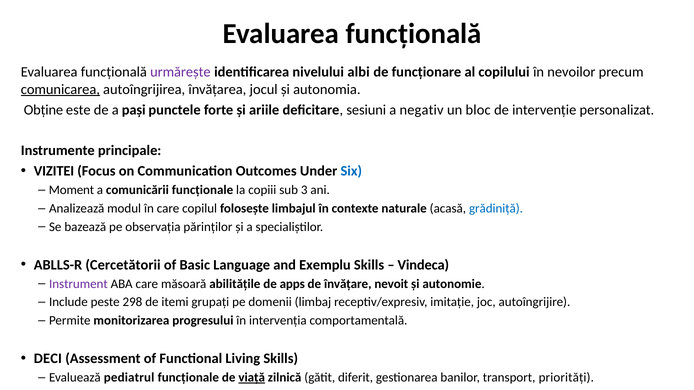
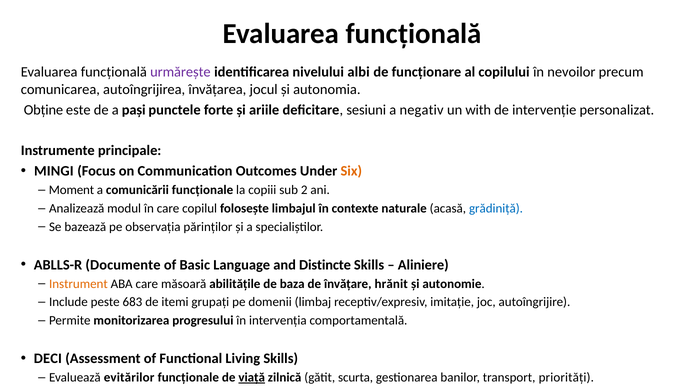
comunicarea underline: present -> none (60, 89)
bloc: bloc -> with (478, 110)
VIZITEI: VIZITEI -> MINGI (54, 171)
Six colour: blue -> orange (351, 171)
3: 3 -> 2 (304, 190)
Cercetătorii: Cercetătorii -> Documente (123, 265)
Exemplu: Exemplu -> Distincte (325, 265)
Vindeca: Vindeca -> Aliniere (423, 265)
Instrument colour: purple -> orange (78, 284)
apps: apps -> baza (292, 284)
nevoit: nevoit -> hrănit (391, 284)
298: 298 -> 683 (132, 302)
pediatrul: pediatrul -> evitărilor (129, 378)
diferit: diferit -> scurta (356, 378)
